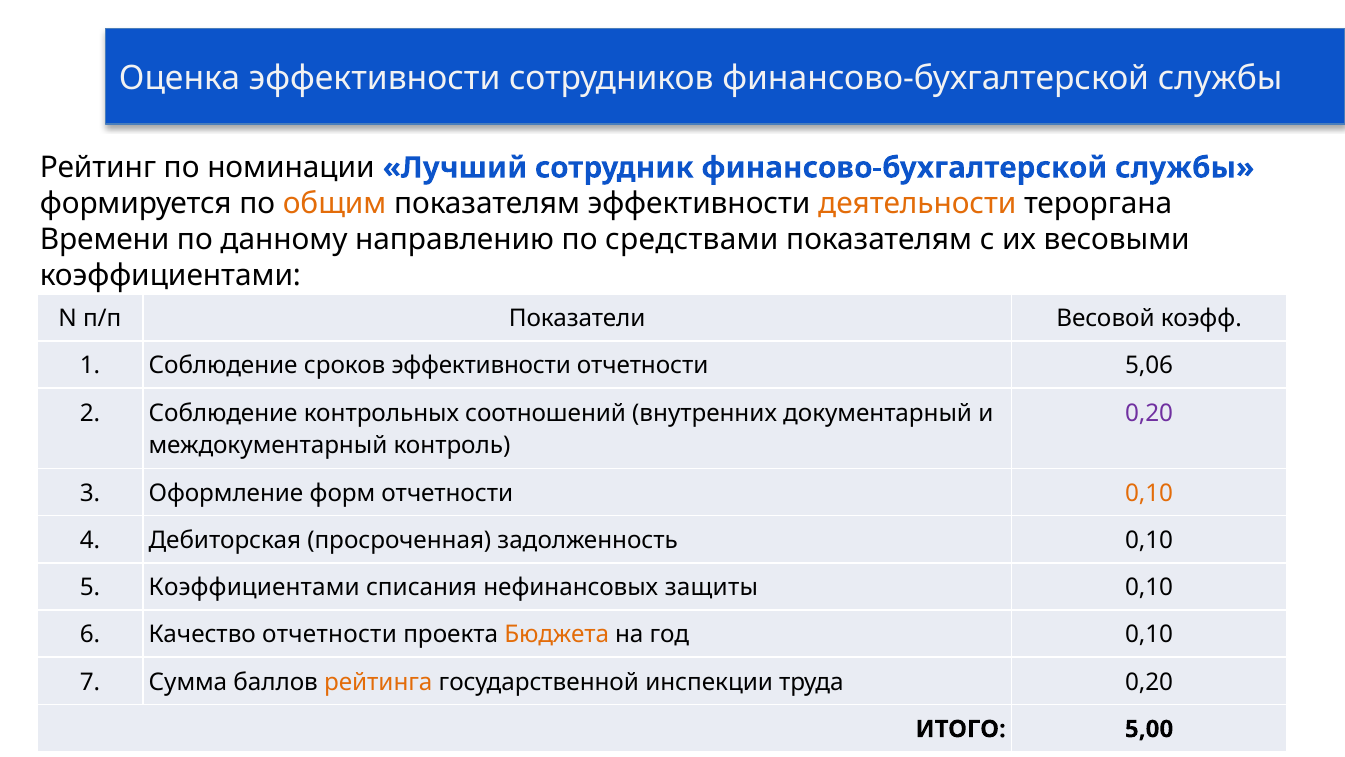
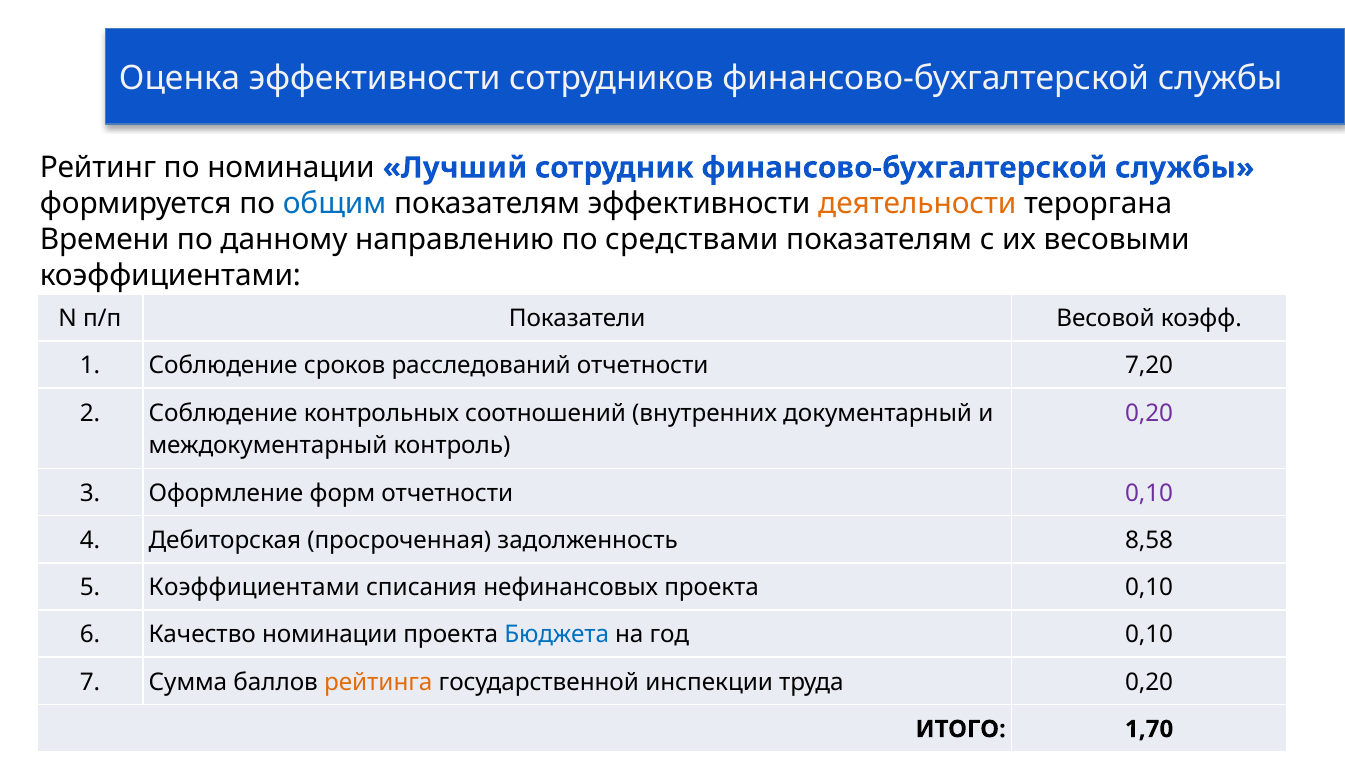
общим colour: orange -> blue (335, 203)
сроков эффективности: эффективности -> расследований (481, 366)
5,06: 5,06 -> 7,20 (1149, 366)
0,10 colour: orange -> purple (1149, 493)
задолженность 0,10: 0,10 -> 8,58 (1149, 540)
нефинансовых защиты: защиты -> проекта (712, 587)
Качество отчетности: отчетности -> номинации (330, 634)
Бюджета colour: orange -> blue (557, 634)
5,00: 5,00 -> 1,70 (1149, 729)
